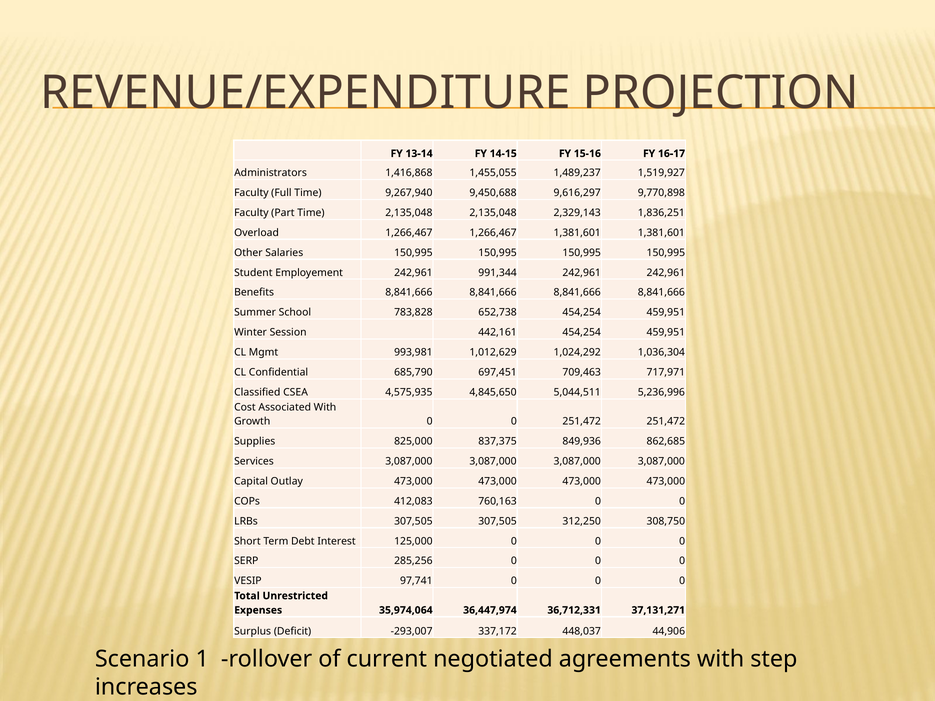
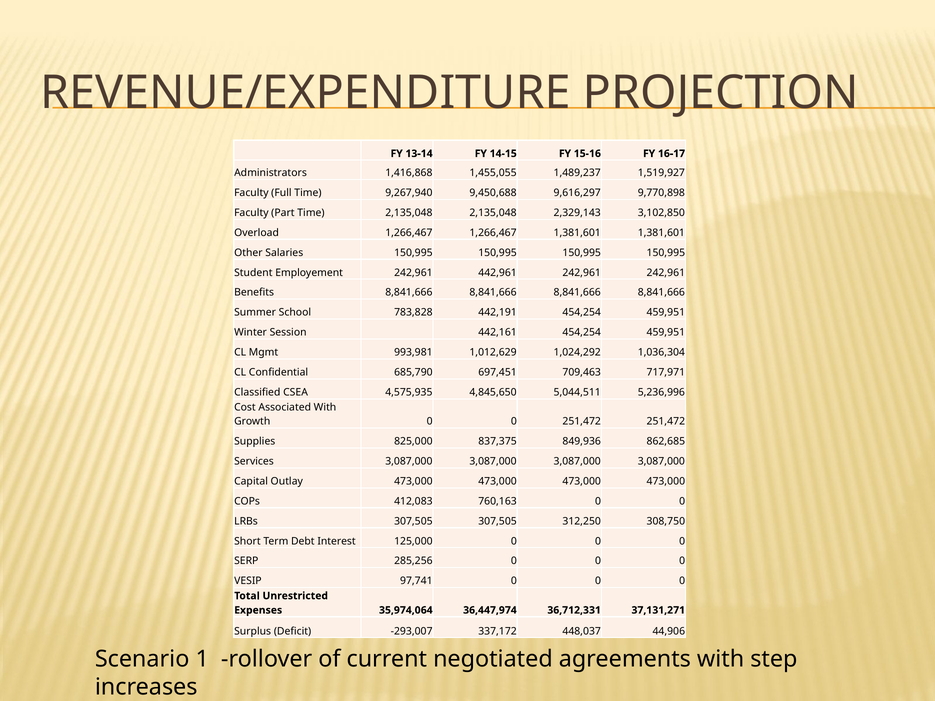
1,836,251: 1,836,251 -> 3,102,850 (661, 213)
991,344: 991,344 -> 442,961 (498, 273)
652,738: 652,738 -> 442,191 (498, 313)
